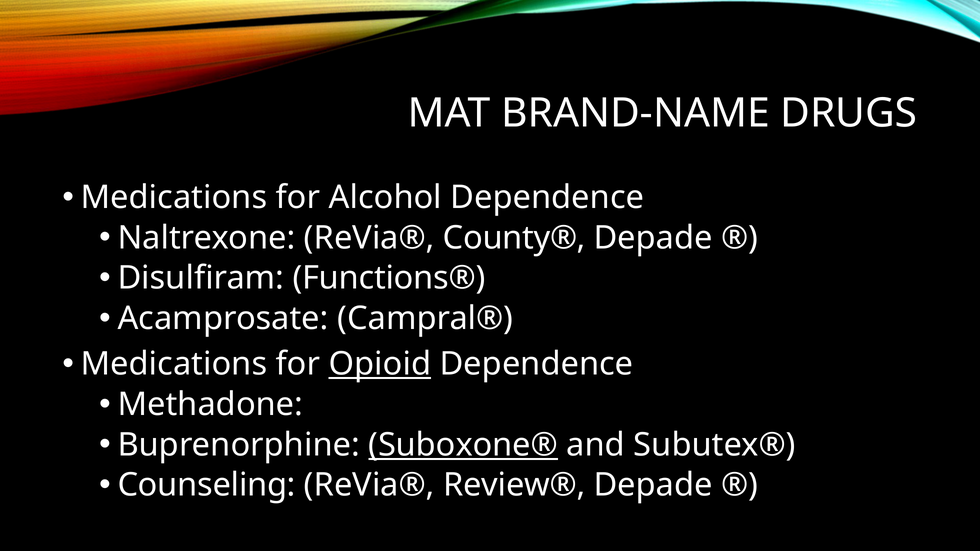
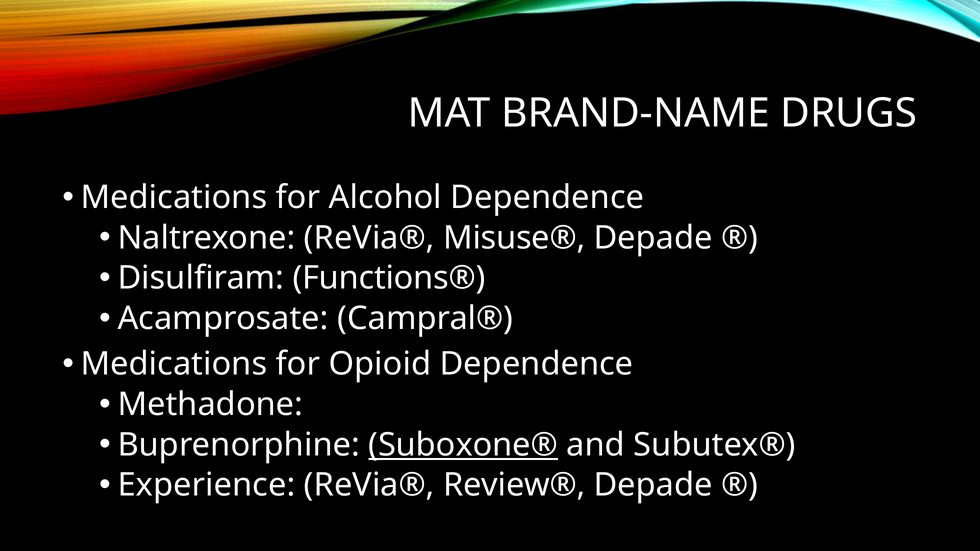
County®: County® -> Misuse® (514, 238)
Opioid underline: present -> none (380, 364)
Counseling: Counseling -> Experience (206, 485)
